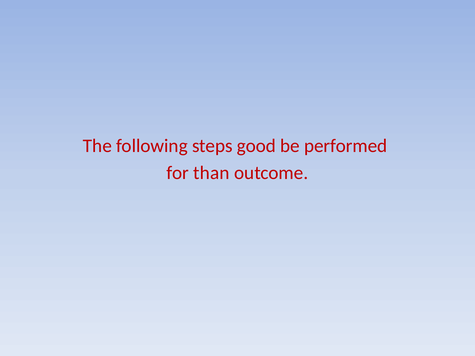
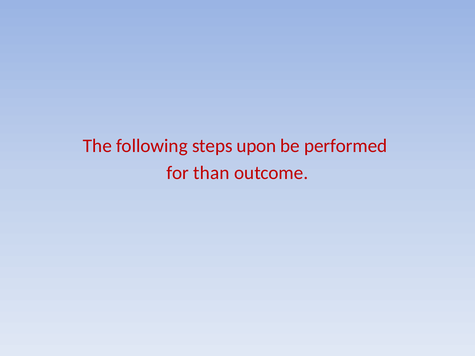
good: good -> upon (256, 146)
